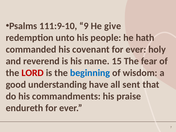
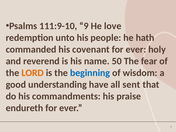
give: give -> love (113, 26)
15: 15 -> 50 (117, 61)
LORD colour: red -> orange (33, 73)
